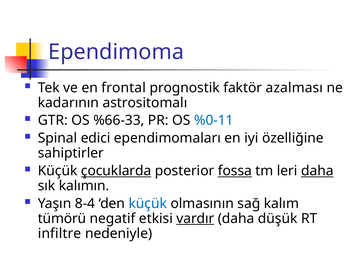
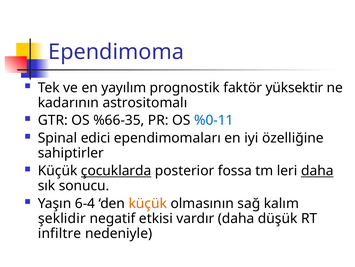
frontal: frontal -> yayılım (124, 87)
azalması: azalması -> yüksektir (294, 87)
%66-33: %66-33 -> %66-35 (119, 120)
fossa underline: present -> none (235, 170)
kalımın: kalımın -> sonucu (84, 185)
8-4: 8-4 -> 6-4 (85, 203)
küçük colour: blue -> orange (148, 203)
tümörü: tümörü -> şeklidir (62, 218)
vardır underline: present -> none (195, 218)
